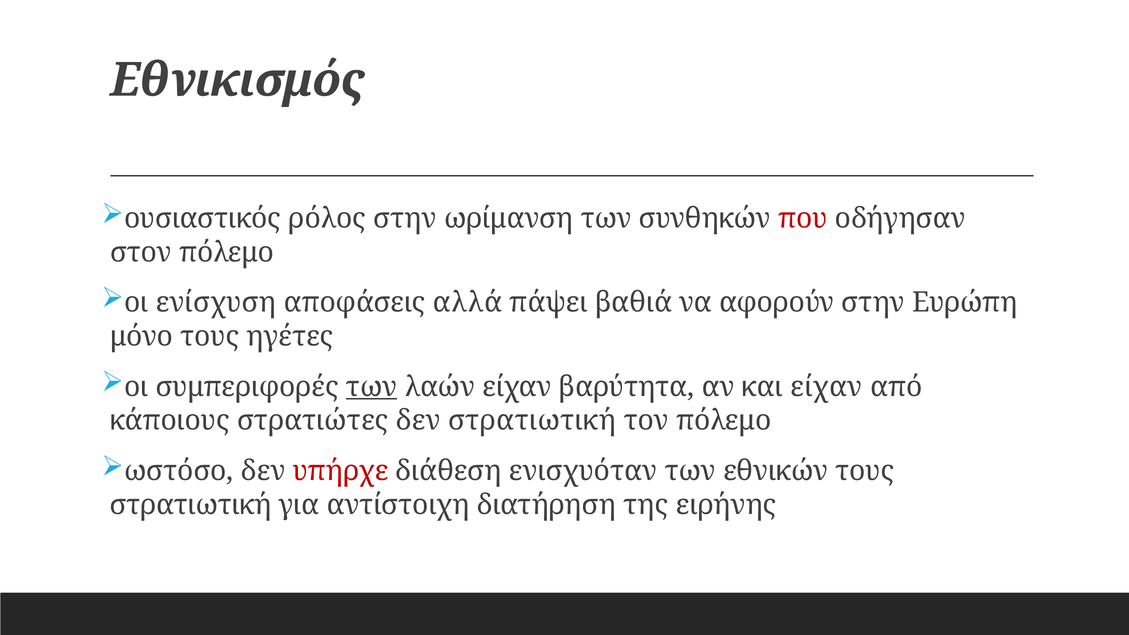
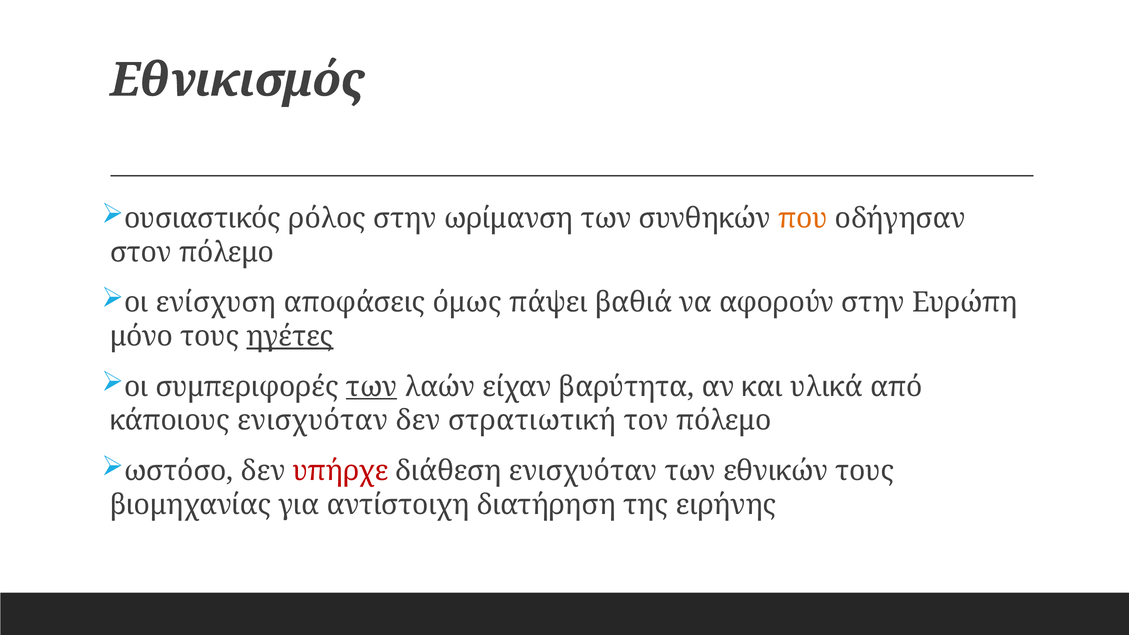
που colour: red -> orange (803, 218)
αλλά: αλλά -> όμως (467, 303)
ηγέτες underline: none -> present (290, 336)
και είχαν: είχαν -> υλικά (826, 387)
κάποιους στρατιώτες: στρατιώτες -> ενισχυόταν (313, 421)
στρατιωτική: στρατιωτική -> βιομηχανίας (191, 505)
